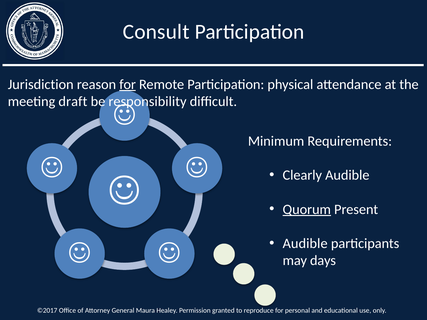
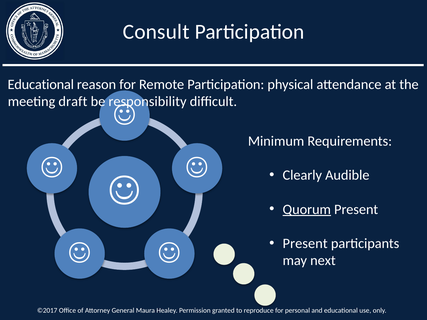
Jurisdiction: Jurisdiction -> Educational (41, 85)
for underline: present -> none (128, 85)
Audible: Audible -> Present (305, 244)
days: days -> next (323, 261)
